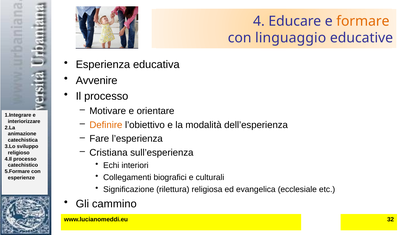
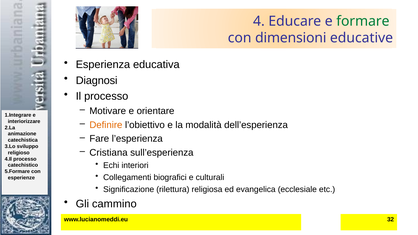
formare colour: orange -> green (363, 21)
linguaggio: linguaggio -> dimensioni (291, 38)
Avvenire: Avvenire -> Diagnosi (97, 81)
